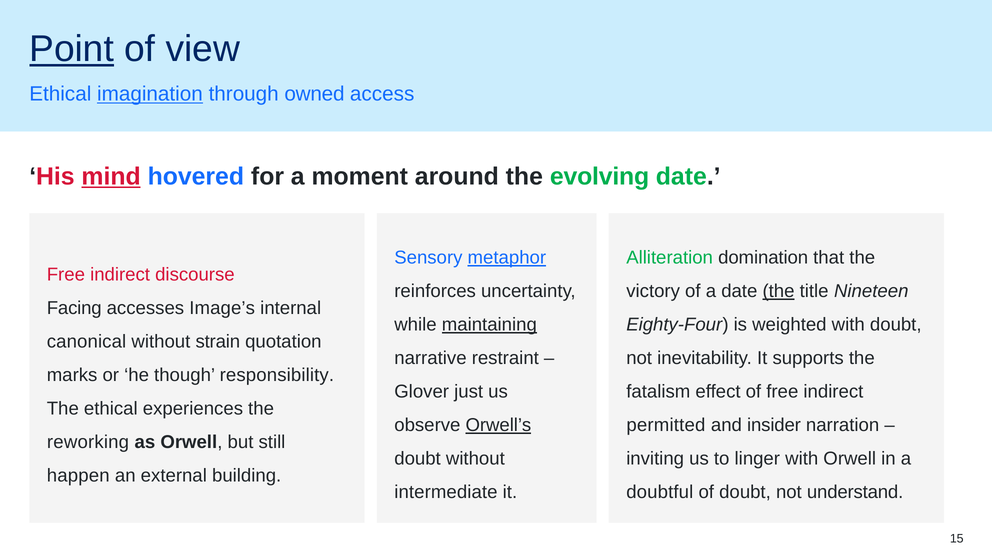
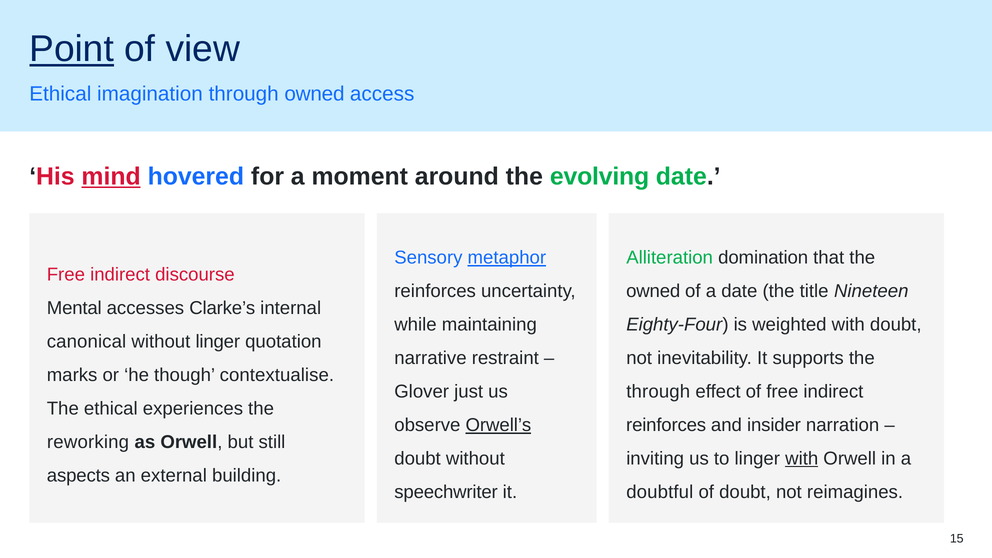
imagination underline: present -> none (150, 94)
victory: victory -> owned (653, 291)
the underline: present -> none (779, 291)
Facing: Facing -> Mental (74, 308)
Image’s: Image’s -> Clarke’s (222, 308)
maintaining underline: present -> none (489, 325)
without strain: strain -> linger (218, 341)
responsibility: responsibility -> contextualise (277, 375)
fatalism: fatalism -> through (658, 392)
permitted: permitted -> reinforces (666, 425)
with underline: none -> present (802, 459)
happen: happen -> aspects (78, 475)
intermediate: intermediate -> speechwriter (446, 492)
understand: understand -> reimagines (855, 492)
